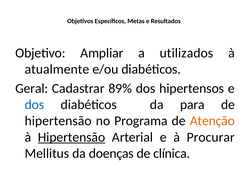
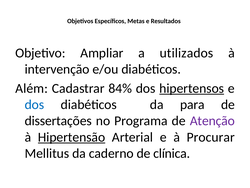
atualmente: atualmente -> intervenção (57, 69)
Geral: Geral -> Além (32, 88)
89%: 89% -> 84% (120, 88)
hipertensos underline: none -> present (192, 88)
hipertensão: hipertensão -> dissertações (58, 121)
Atenção colour: orange -> purple (212, 121)
doenças: doenças -> caderno (111, 153)
